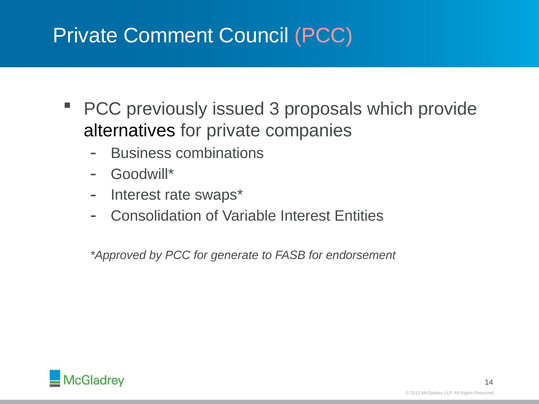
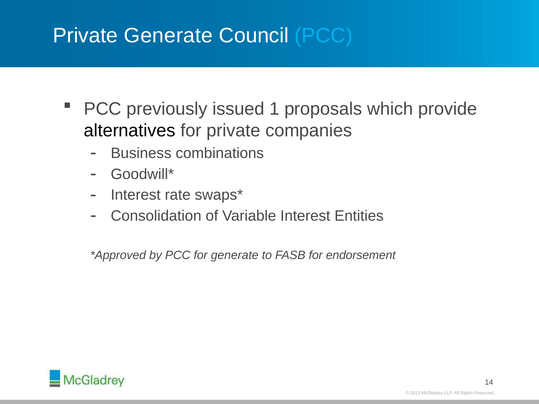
Private Comment: Comment -> Generate (168, 36)
PCC colour: pink -> light blue (324, 36)
3: 3 -> 1 (274, 109)
